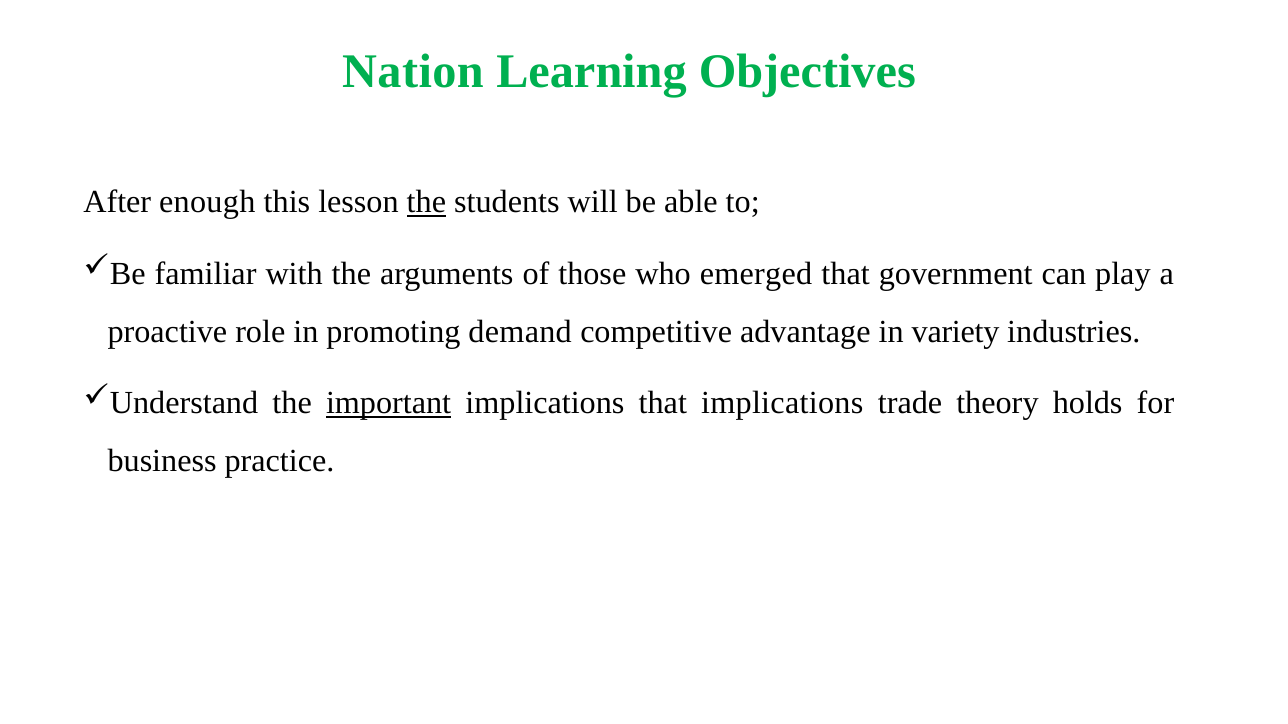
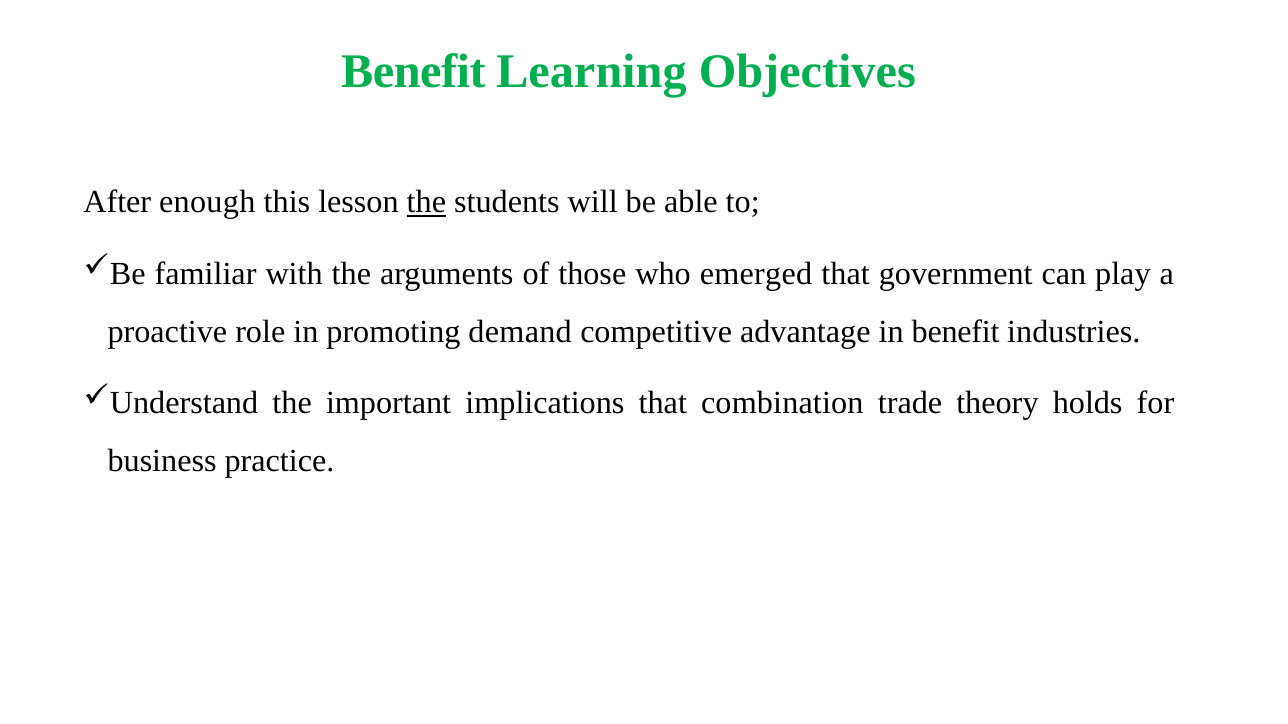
Nation: Nation -> Benefit (413, 71)
in variety: variety -> benefit (956, 332)
important underline: present -> none (389, 403)
that implications: implications -> combination (782, 403)
